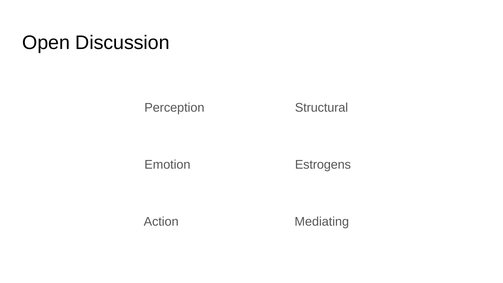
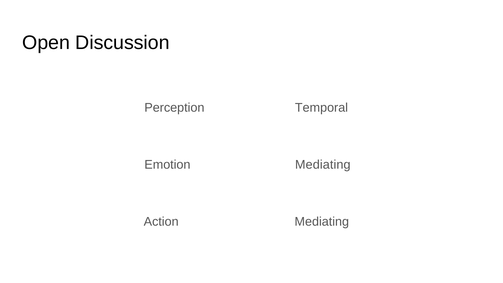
Structural: Structural -> Temporal (322, 108)
Emotion Estrogens: Estrogens -> Mediating (323, 165)
